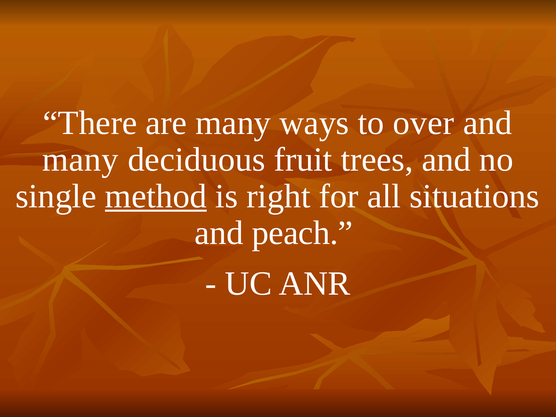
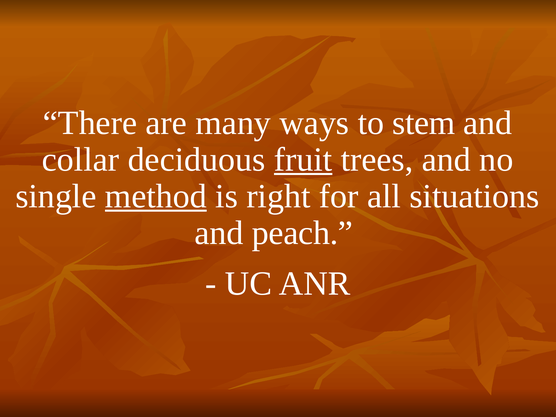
over: over -> stem (424, 123)
many: many -> collar (81, 160)
fruit underline: none -> present (303, 160)
